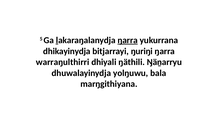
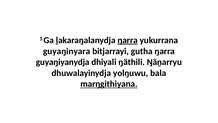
dhikayinydja: dhikayinydja -> guyaŋinyara (67, 51)
ŋuriŋi: ŋuriŋi -> gutha (142, 51)
warraŋulthirri: warraŋulthirri -> guyaŋiyanydja (63, 62)
marŋgithiyana underline: none -> present (109, 84)
